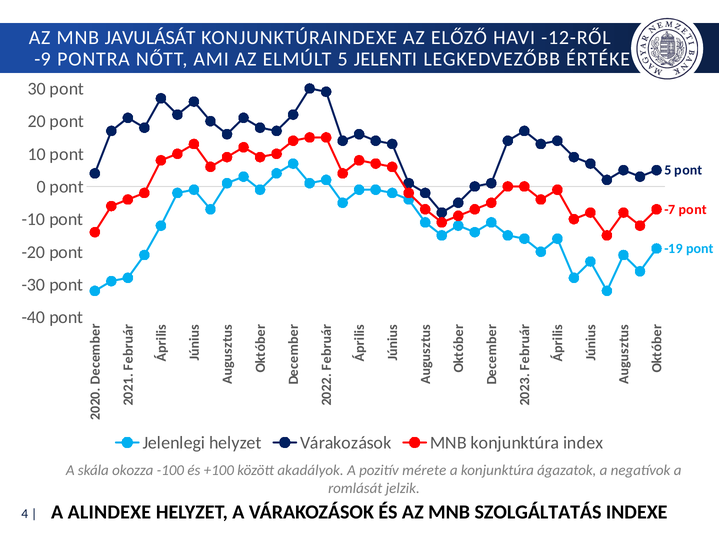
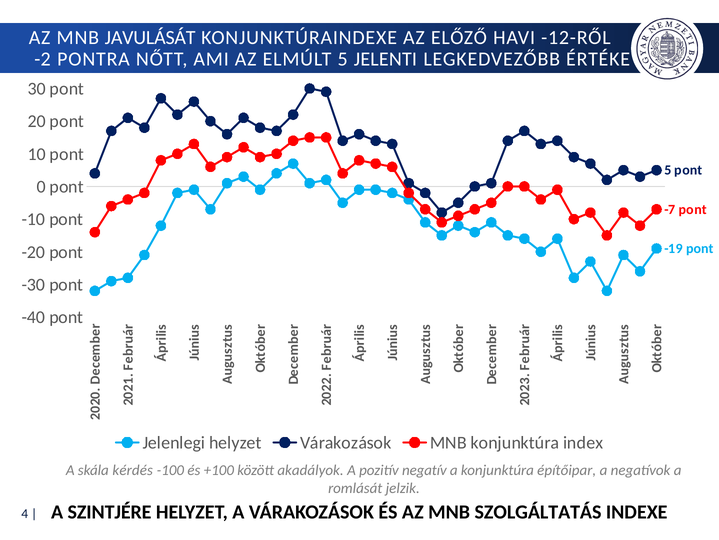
-9: -9 -> -2 (42, 59)
okozza: okozza -> kérdés (133, 470)
mérete: mérete -> negatív (424, 470)
ágazatok: ágazatok -> építőipar (567, 470)
ALINDEXE: ALINDEXE -> SZINTJÉRE (110, 512)
